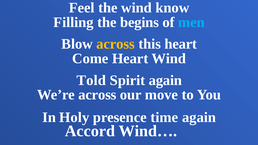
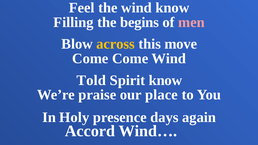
men colour: light blue -> pink (191, 22)
this heart: heart -> move (181, 44)
Come Heart: Heart -> Come (130, 59)
Spirit again: again -> know (165, 80)
We’re across: across -> praise (97, 95)
move: move -> place (161, 95)
time: time -> days (164, 117)
